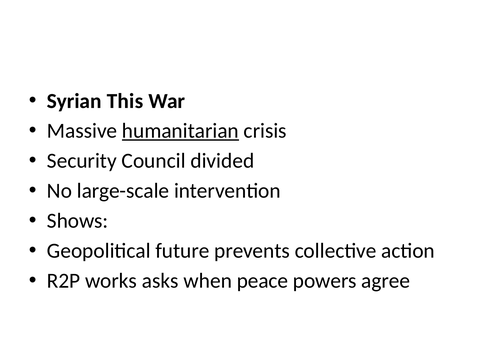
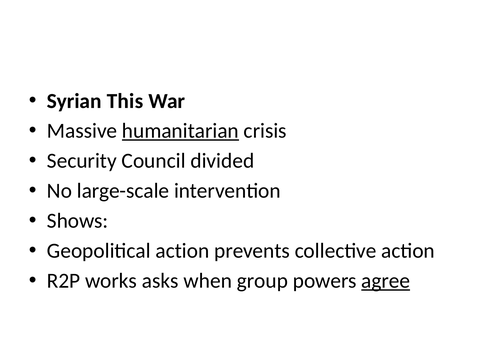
Geopolitical future: future -> action (182, 251)
peace: peace -> group (262, 281)
agree underline: none -> present (386, 281)
